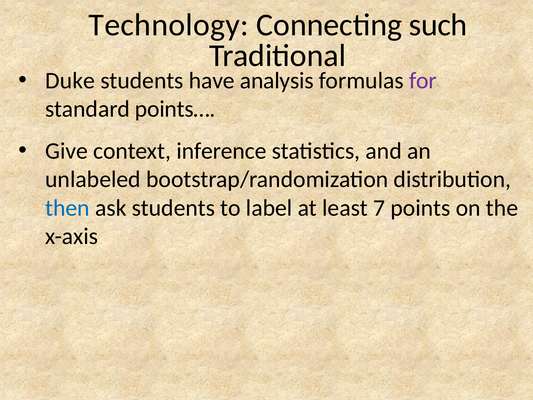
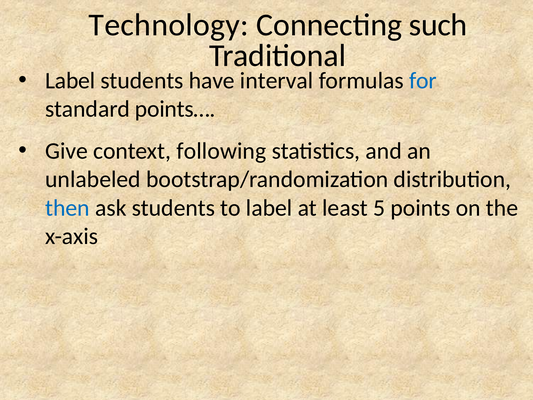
Duke: Duke -> Label (70, 81)
analysis: analysis -> interval (277, 81)
for colour: purple -> blue (423, 81)
inference: inference -> following (221, 151)
7: 7 -> 5 (379, 208)
